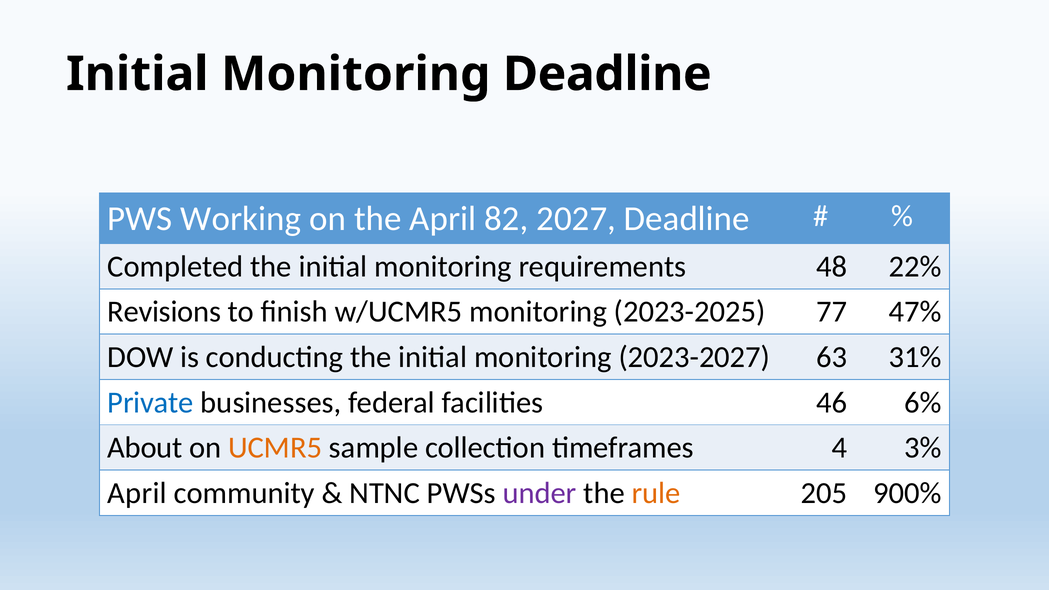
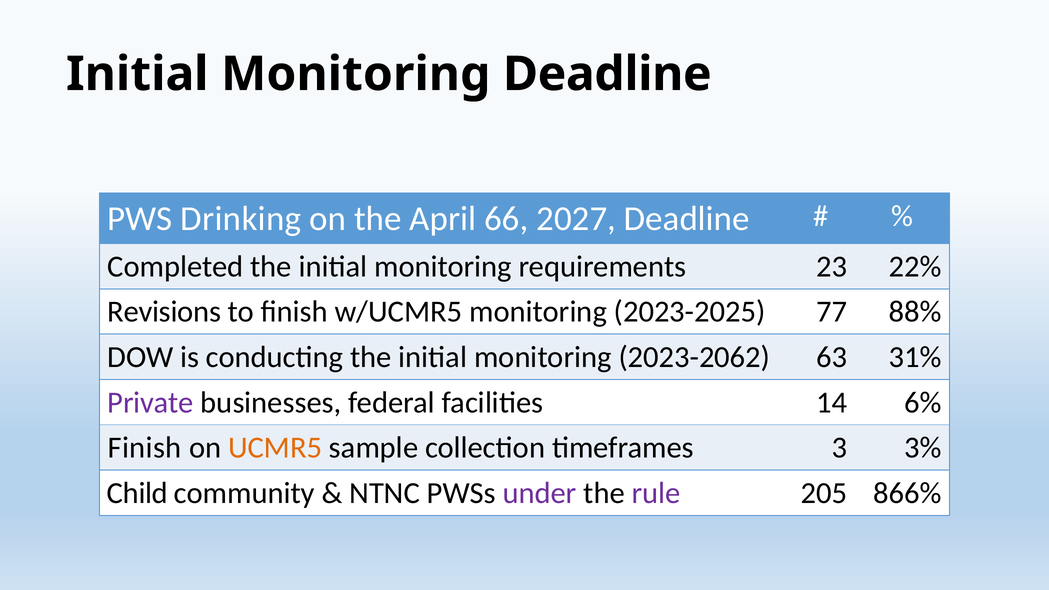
Working: Working -> Drinking (241, 219)
82: 82 -> 66 (506, 219)
48: 48 -> 23 (832, 267)
47%: 47% -> 88% (915, 312)
2023-2027: 2023-2027 -> 2023-2062 (694, 357)
Private colour: blue -> purple (151, 402)
46: 46 -> 14 (832, 402)
About: About -> Finish (145, 448)
4: 4 -> 3 (839, 448)
April: April -> Child (137, 493)
rule colour: orange -> purple (656, 493)
900%: 900% -> 866% (908, 493)
